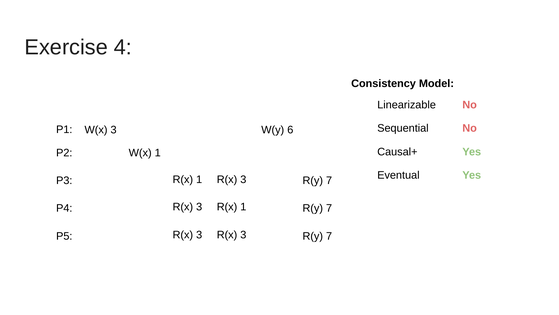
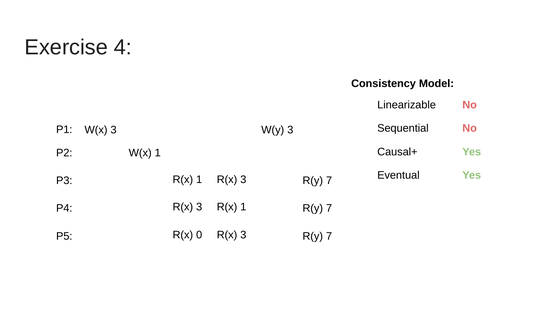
W(y 6: 6 -> 3 (290, 130)
3: 3 -> 0 (199, 235)
